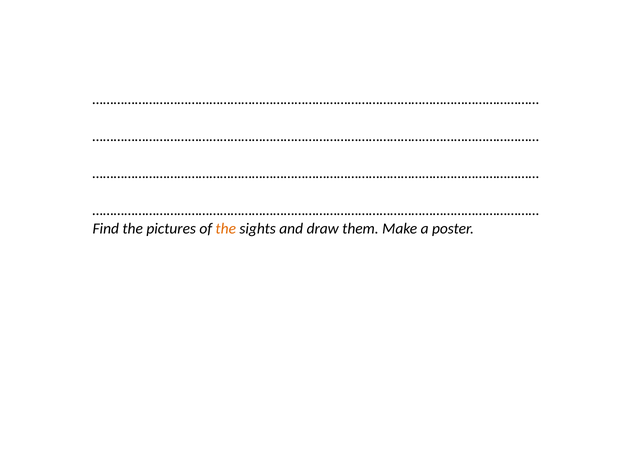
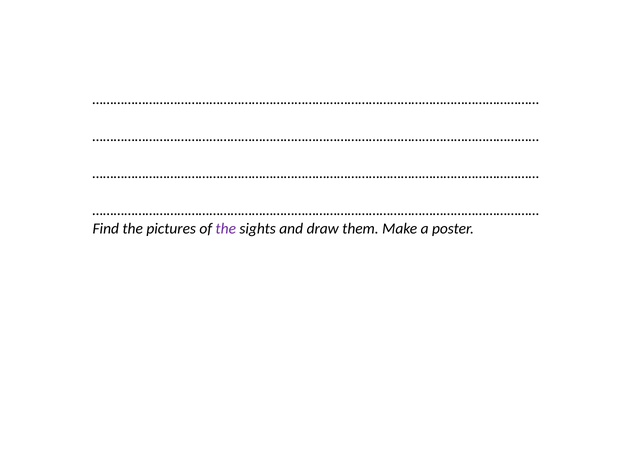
the colour: orange -> purple (226, 229)
